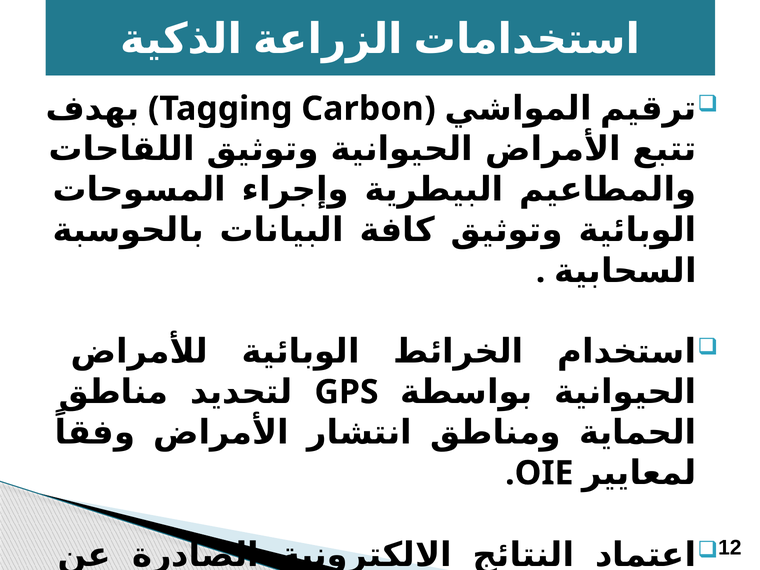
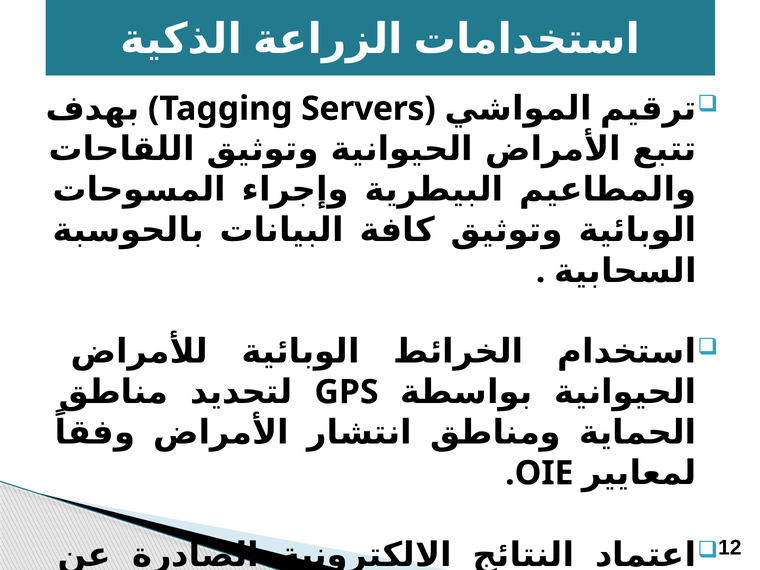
Carbon: Carbon -> Servers (363, 109)
